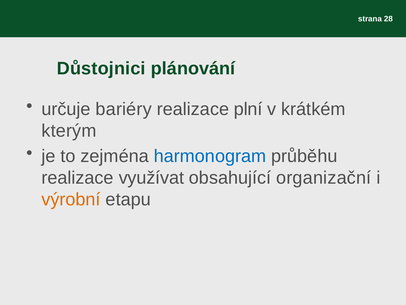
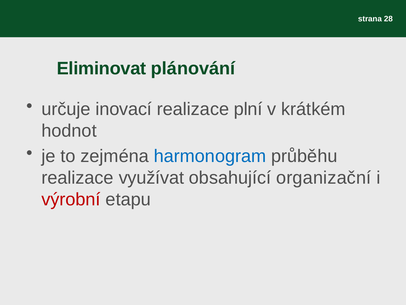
Důstojnici: Důstojnici -> Eliminovat (101, 68)
bariéry: bariéry -> inovací (124, 109)
kterým: kterým -> hodnot (69, 131)
výrobní colour: orange -> red (71, 199)
